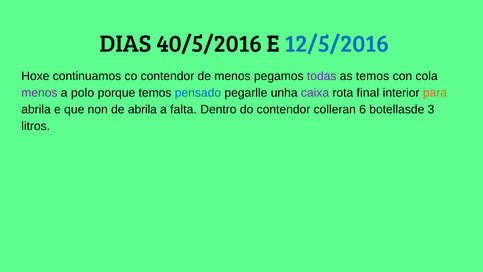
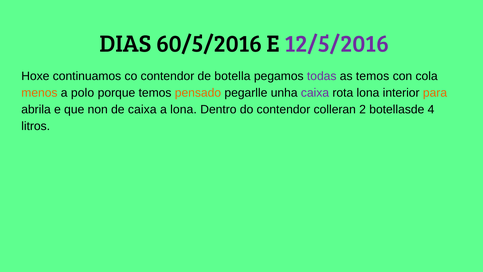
40/5/2016: 40/5/2016 -> 60/5/2016 (209, 44)
12/5/2016 colour: blue -> purple (337, 44)
de menos: menos -> botella (232, 76)
menos colour: purple -> orange (39, 93)
pensado colour: blue -> orange (198, 93)
rota final: final -> lona (368, 93)
de abrila: abrila -> caixa (142, 109)
a falta: falta -> lona (184, 109)
6: 6 -> 2 (363, 109)
3: 3 -> 4 (431, 109)
